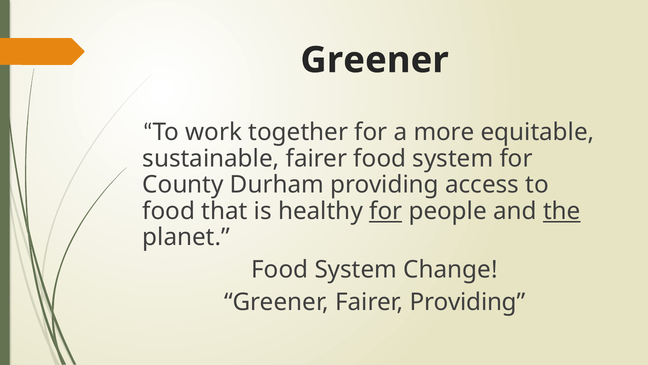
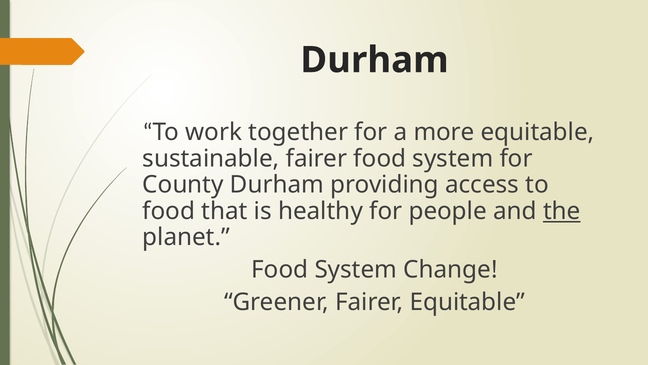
Greener: Greener -> Durham (375, 60)
for underline: present -> none (386, 211)
Fairer Providing: Providing -> Equitable (467, 302)
